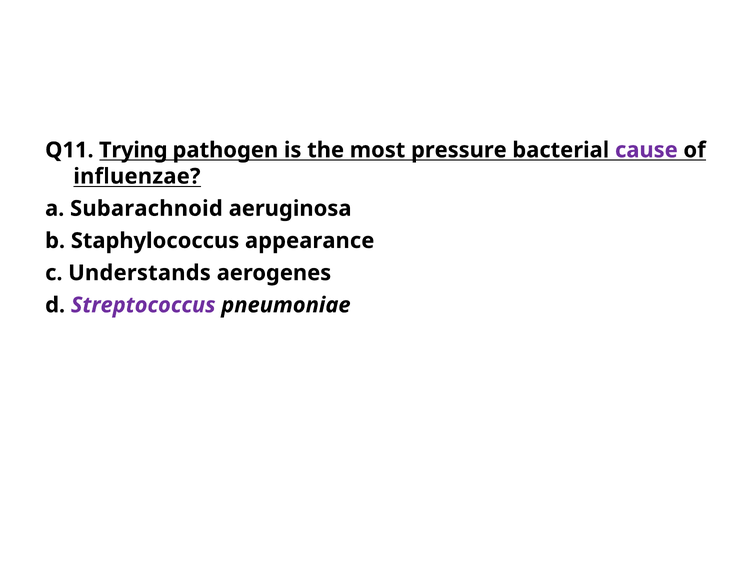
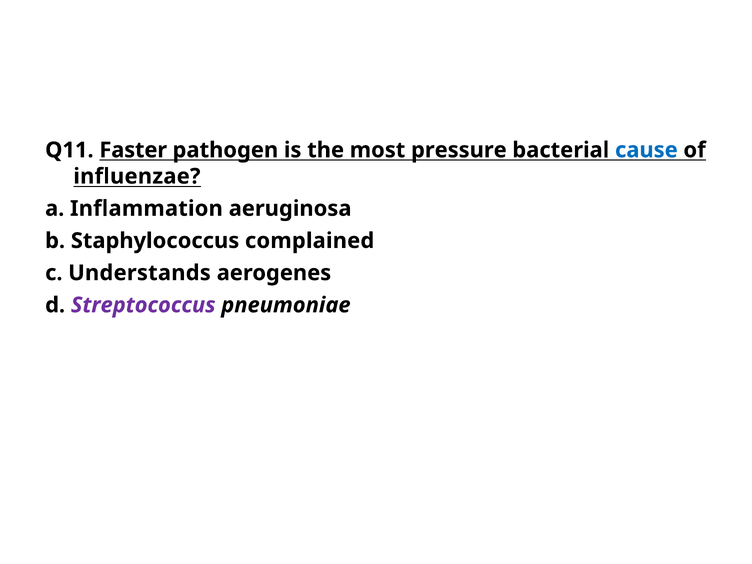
Trying: Trying -> Faster (133, 150)
cause colour: purple -> blue (646, 150)
Subarachnoid: Subarachnoid -> Inflammation (146, 209)
appearance: appearance -> complained (310, 241)
